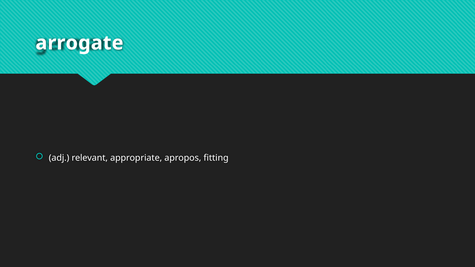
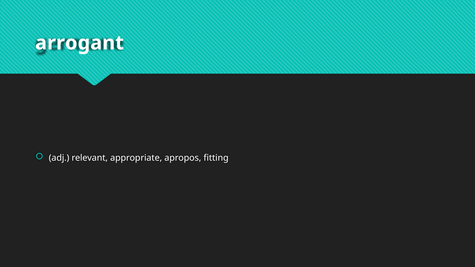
arrogate: arrogate -> arrogant (79, 43)
